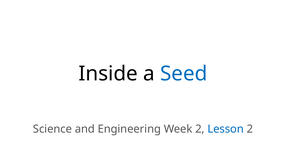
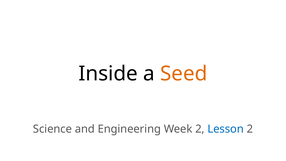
Seed colour: blue -> orange (184, 74)
